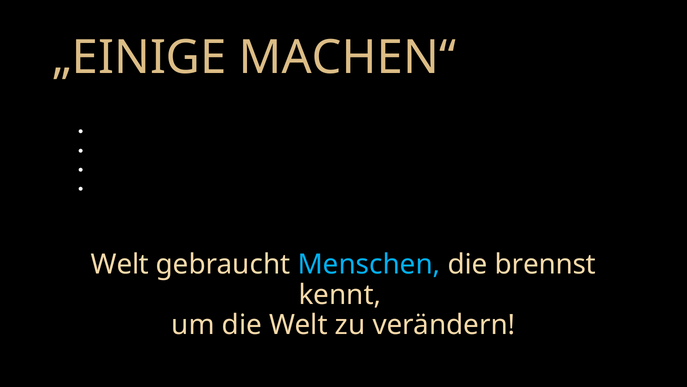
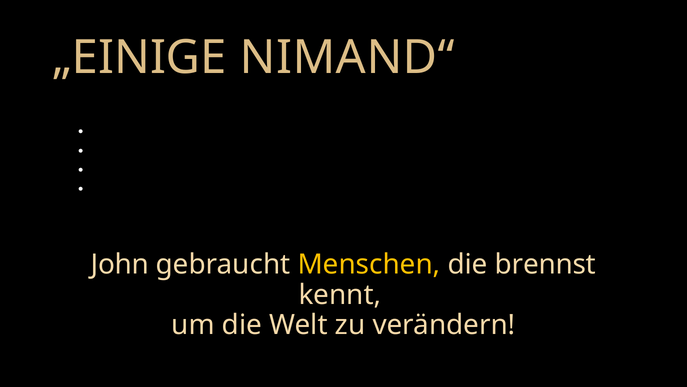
MACHEN“: MACHEN“ -> NIMAND“ (347, 58)
Welt: Welt -> John (120, 264)
Menschen colour: light blue -> yellow (369, 264)
